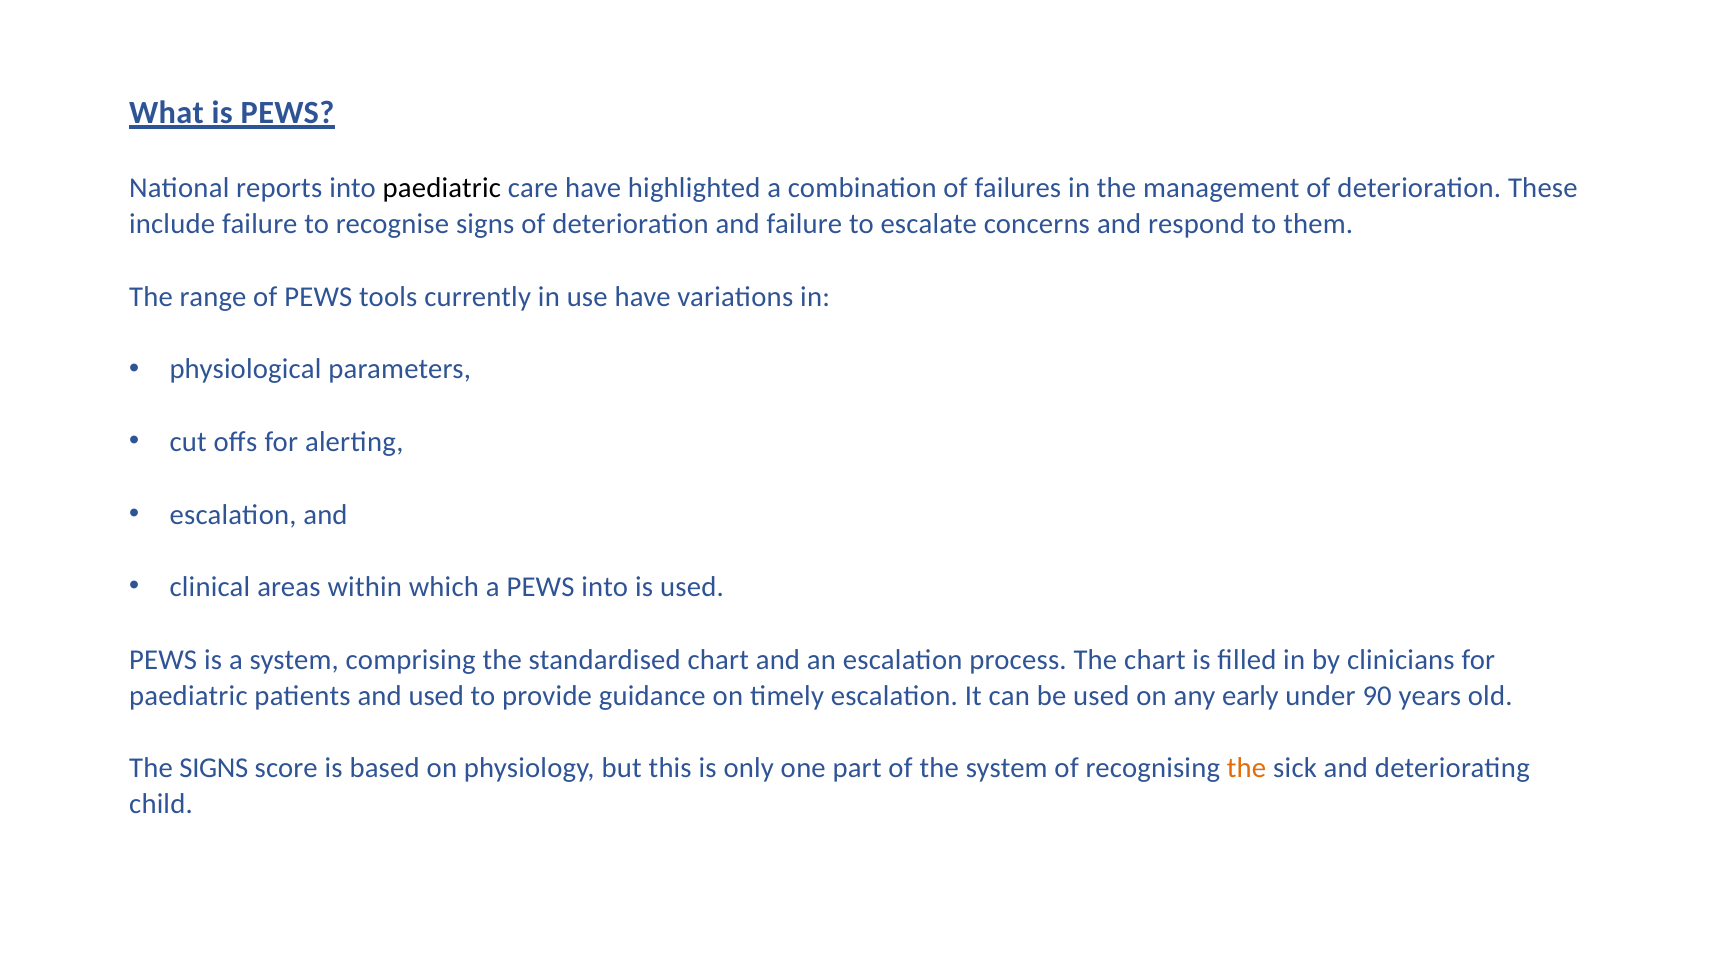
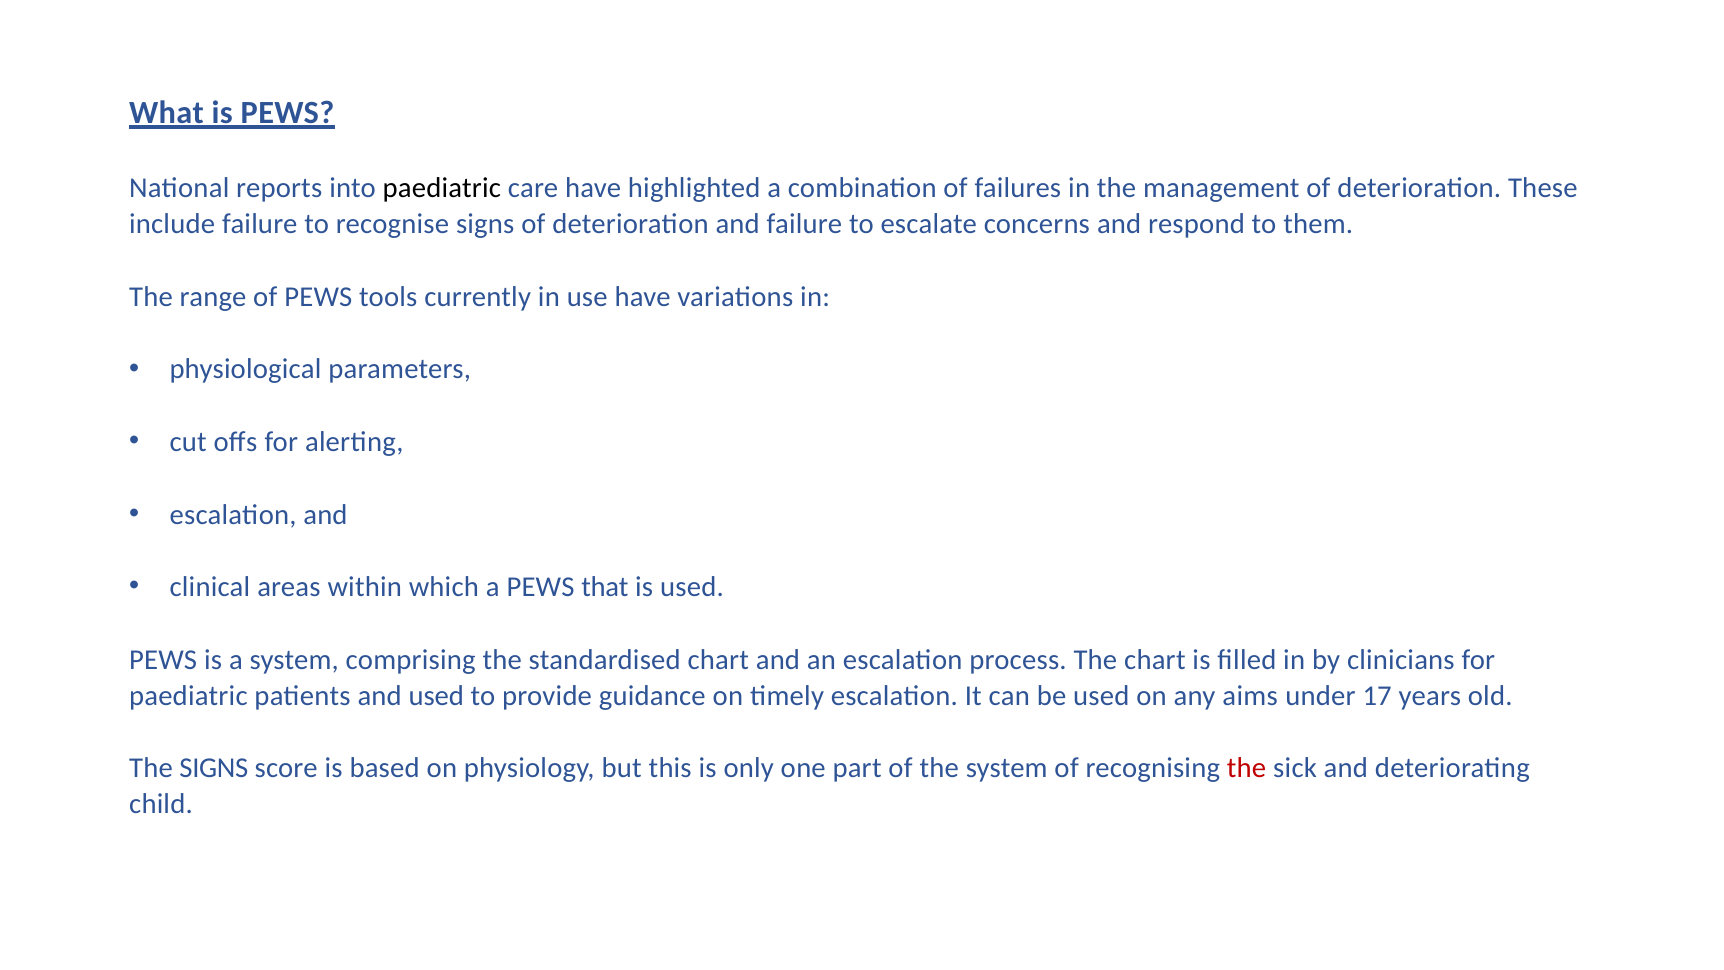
PEWS into: into -> that (605, 587)
early: early -> aims (1250, 696)
90: 90 -> 17 (1377, 696)
the colour: orange -> red (1247, 768)
